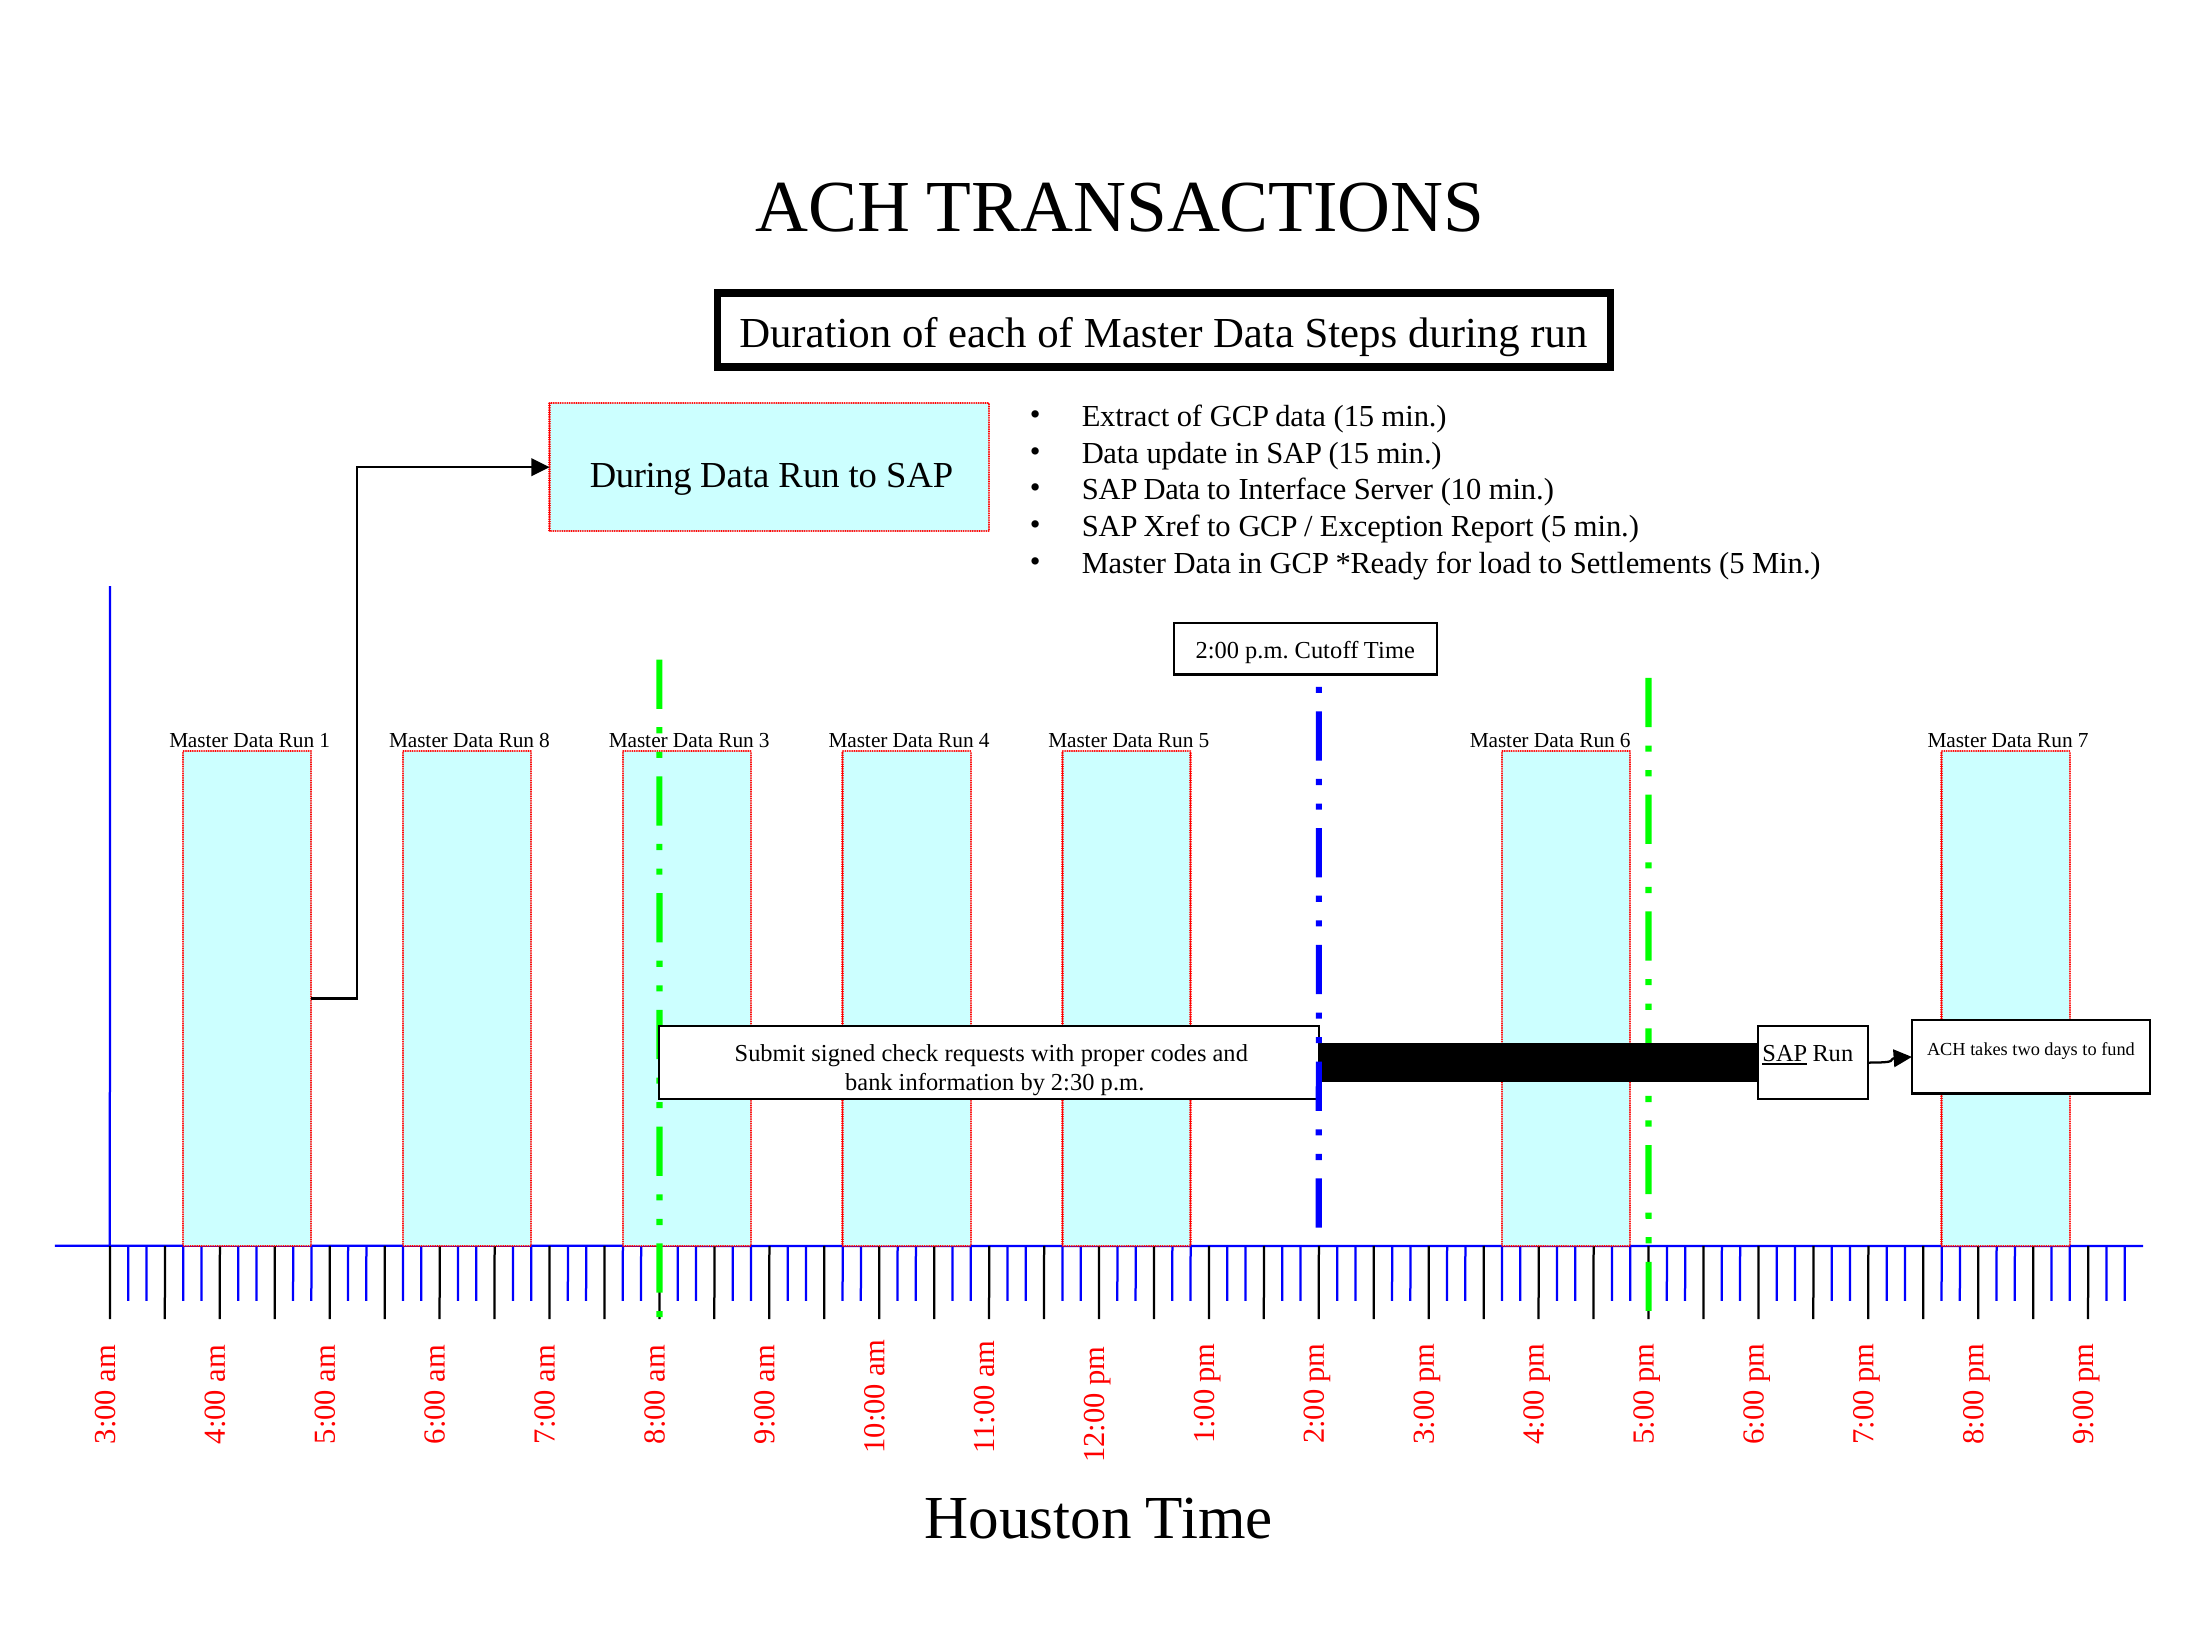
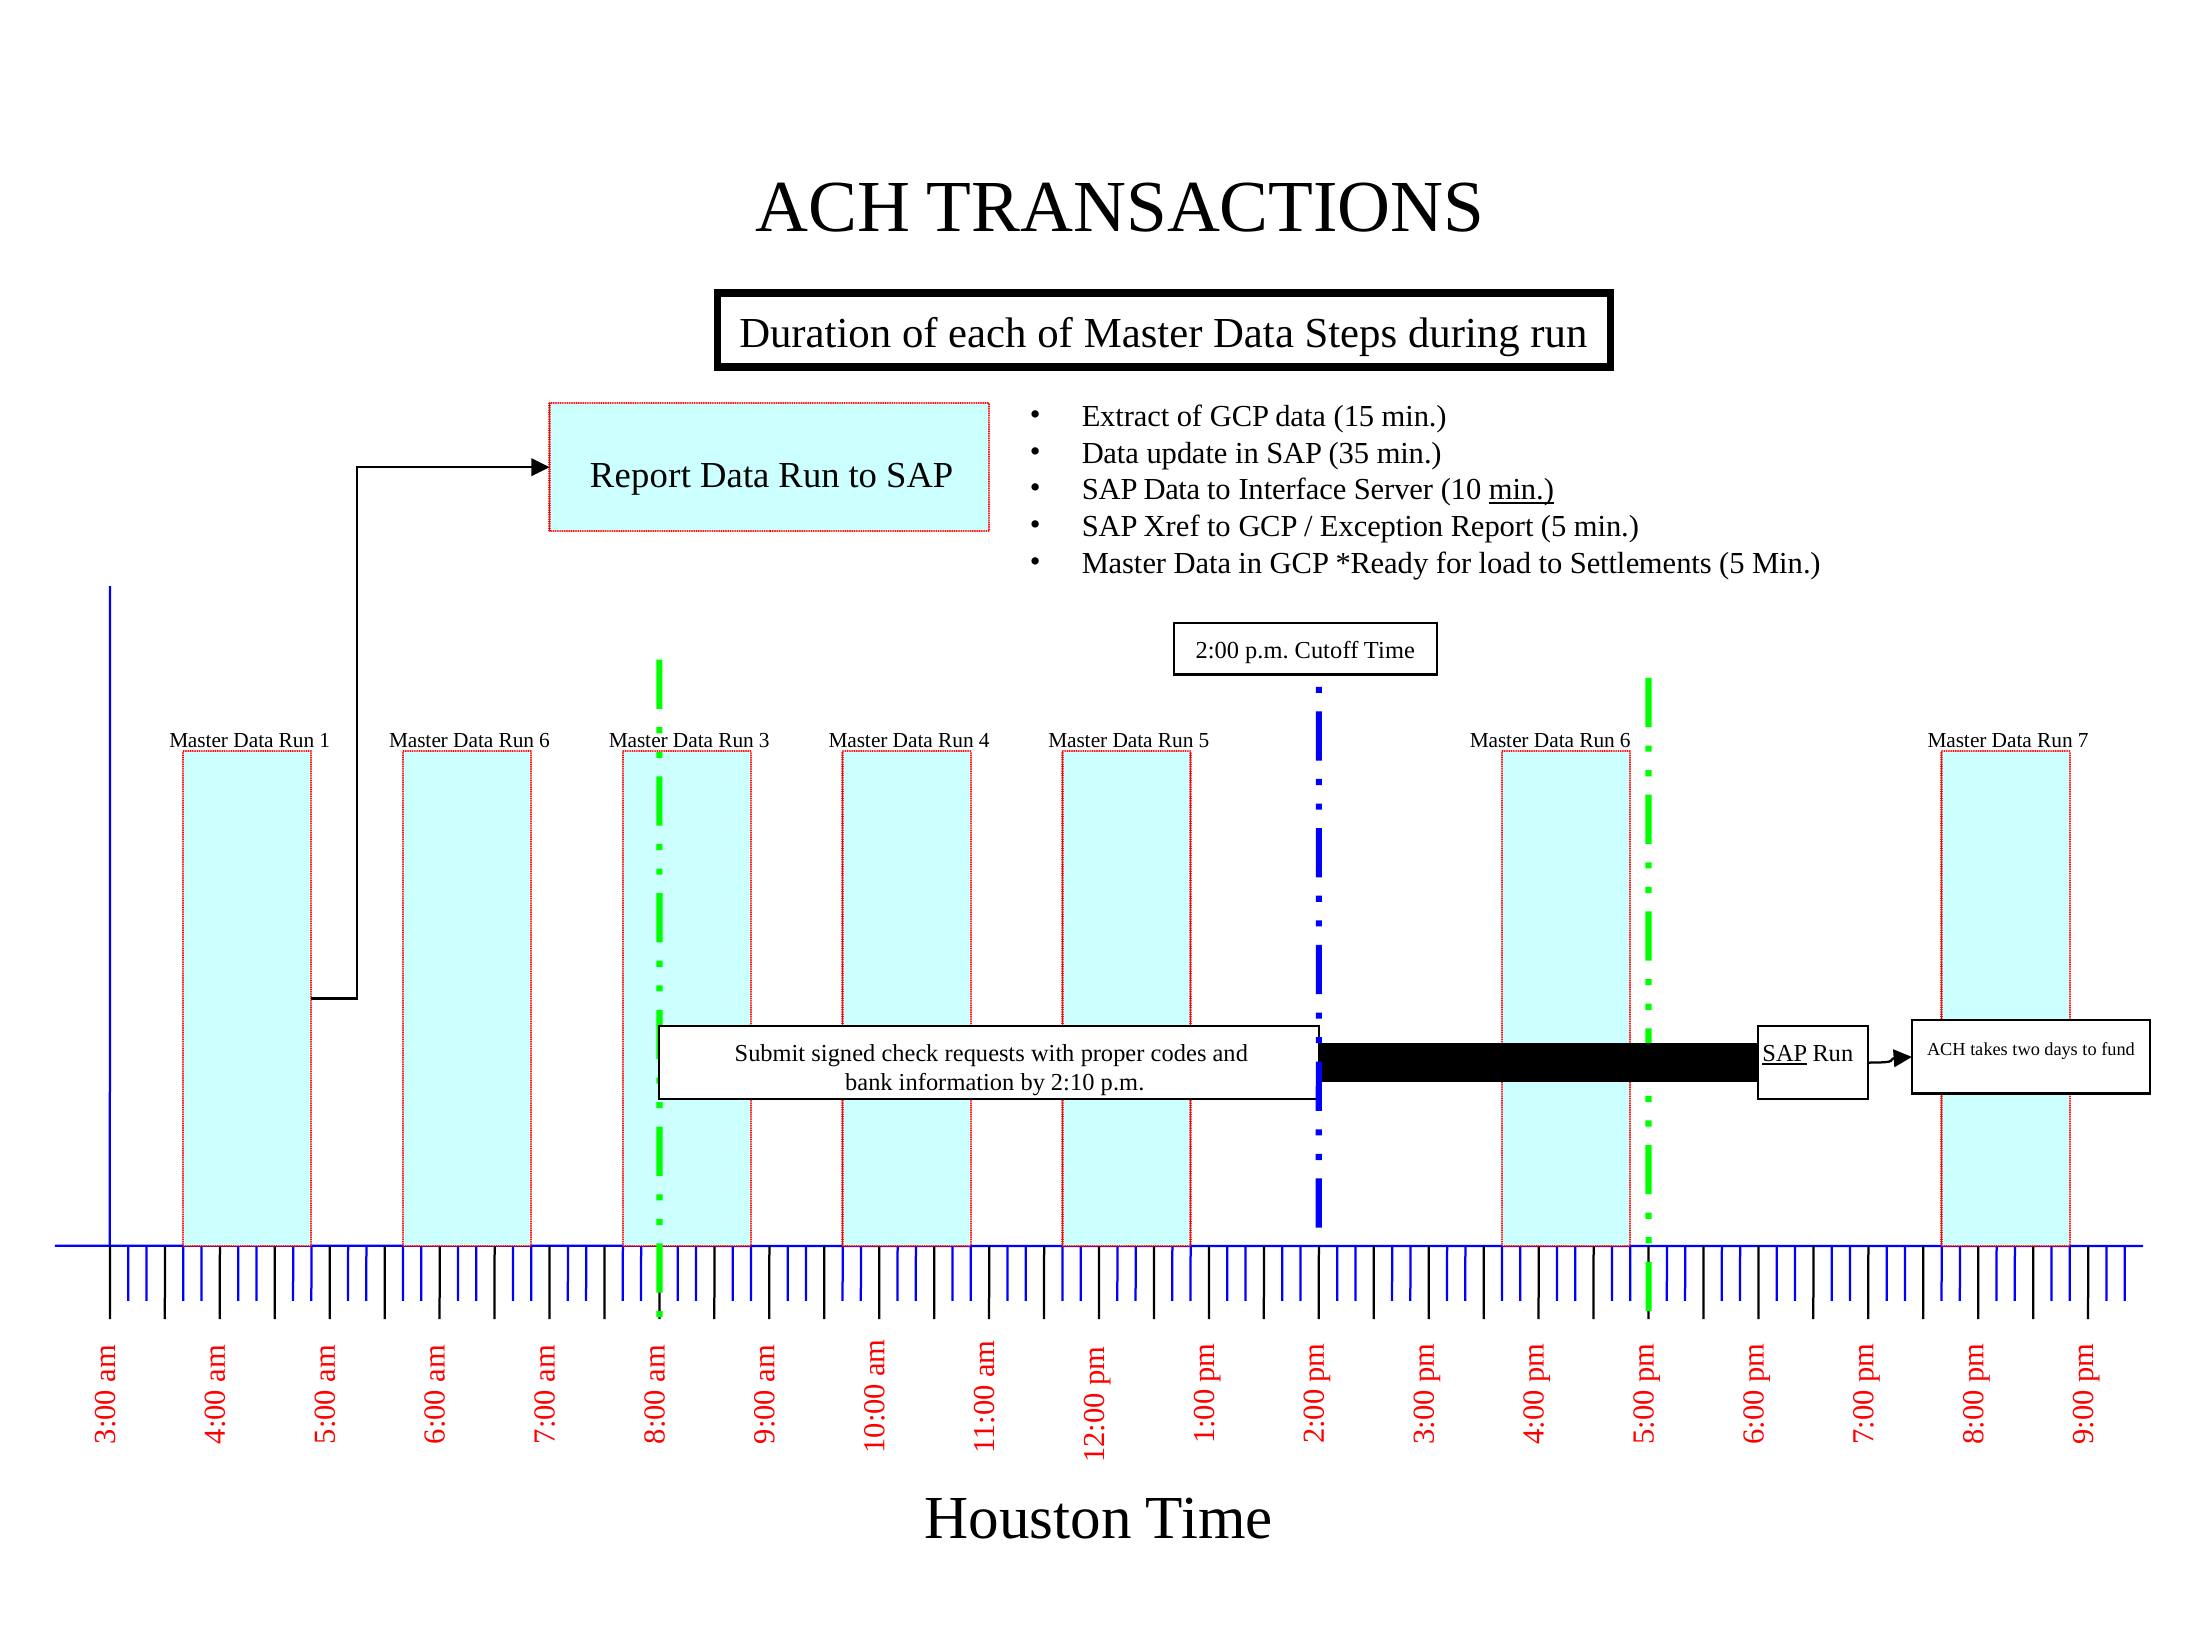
SAP 15: 15 -> 35 (1349, 453)
During: During -> Report (640, 475)
min underline: none -> present (1521, 490)
8: 8 -> 6 (545, 740)
2:30: 2:30 -> 2:10 (1073, 1082)
